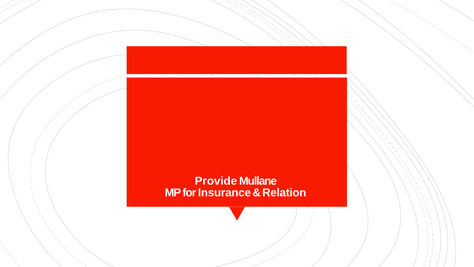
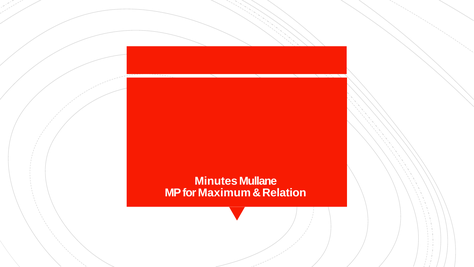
Provide: Provide -> Minutes (216, 181)
Insurance: Insurance -> Maximum (224, 192)
